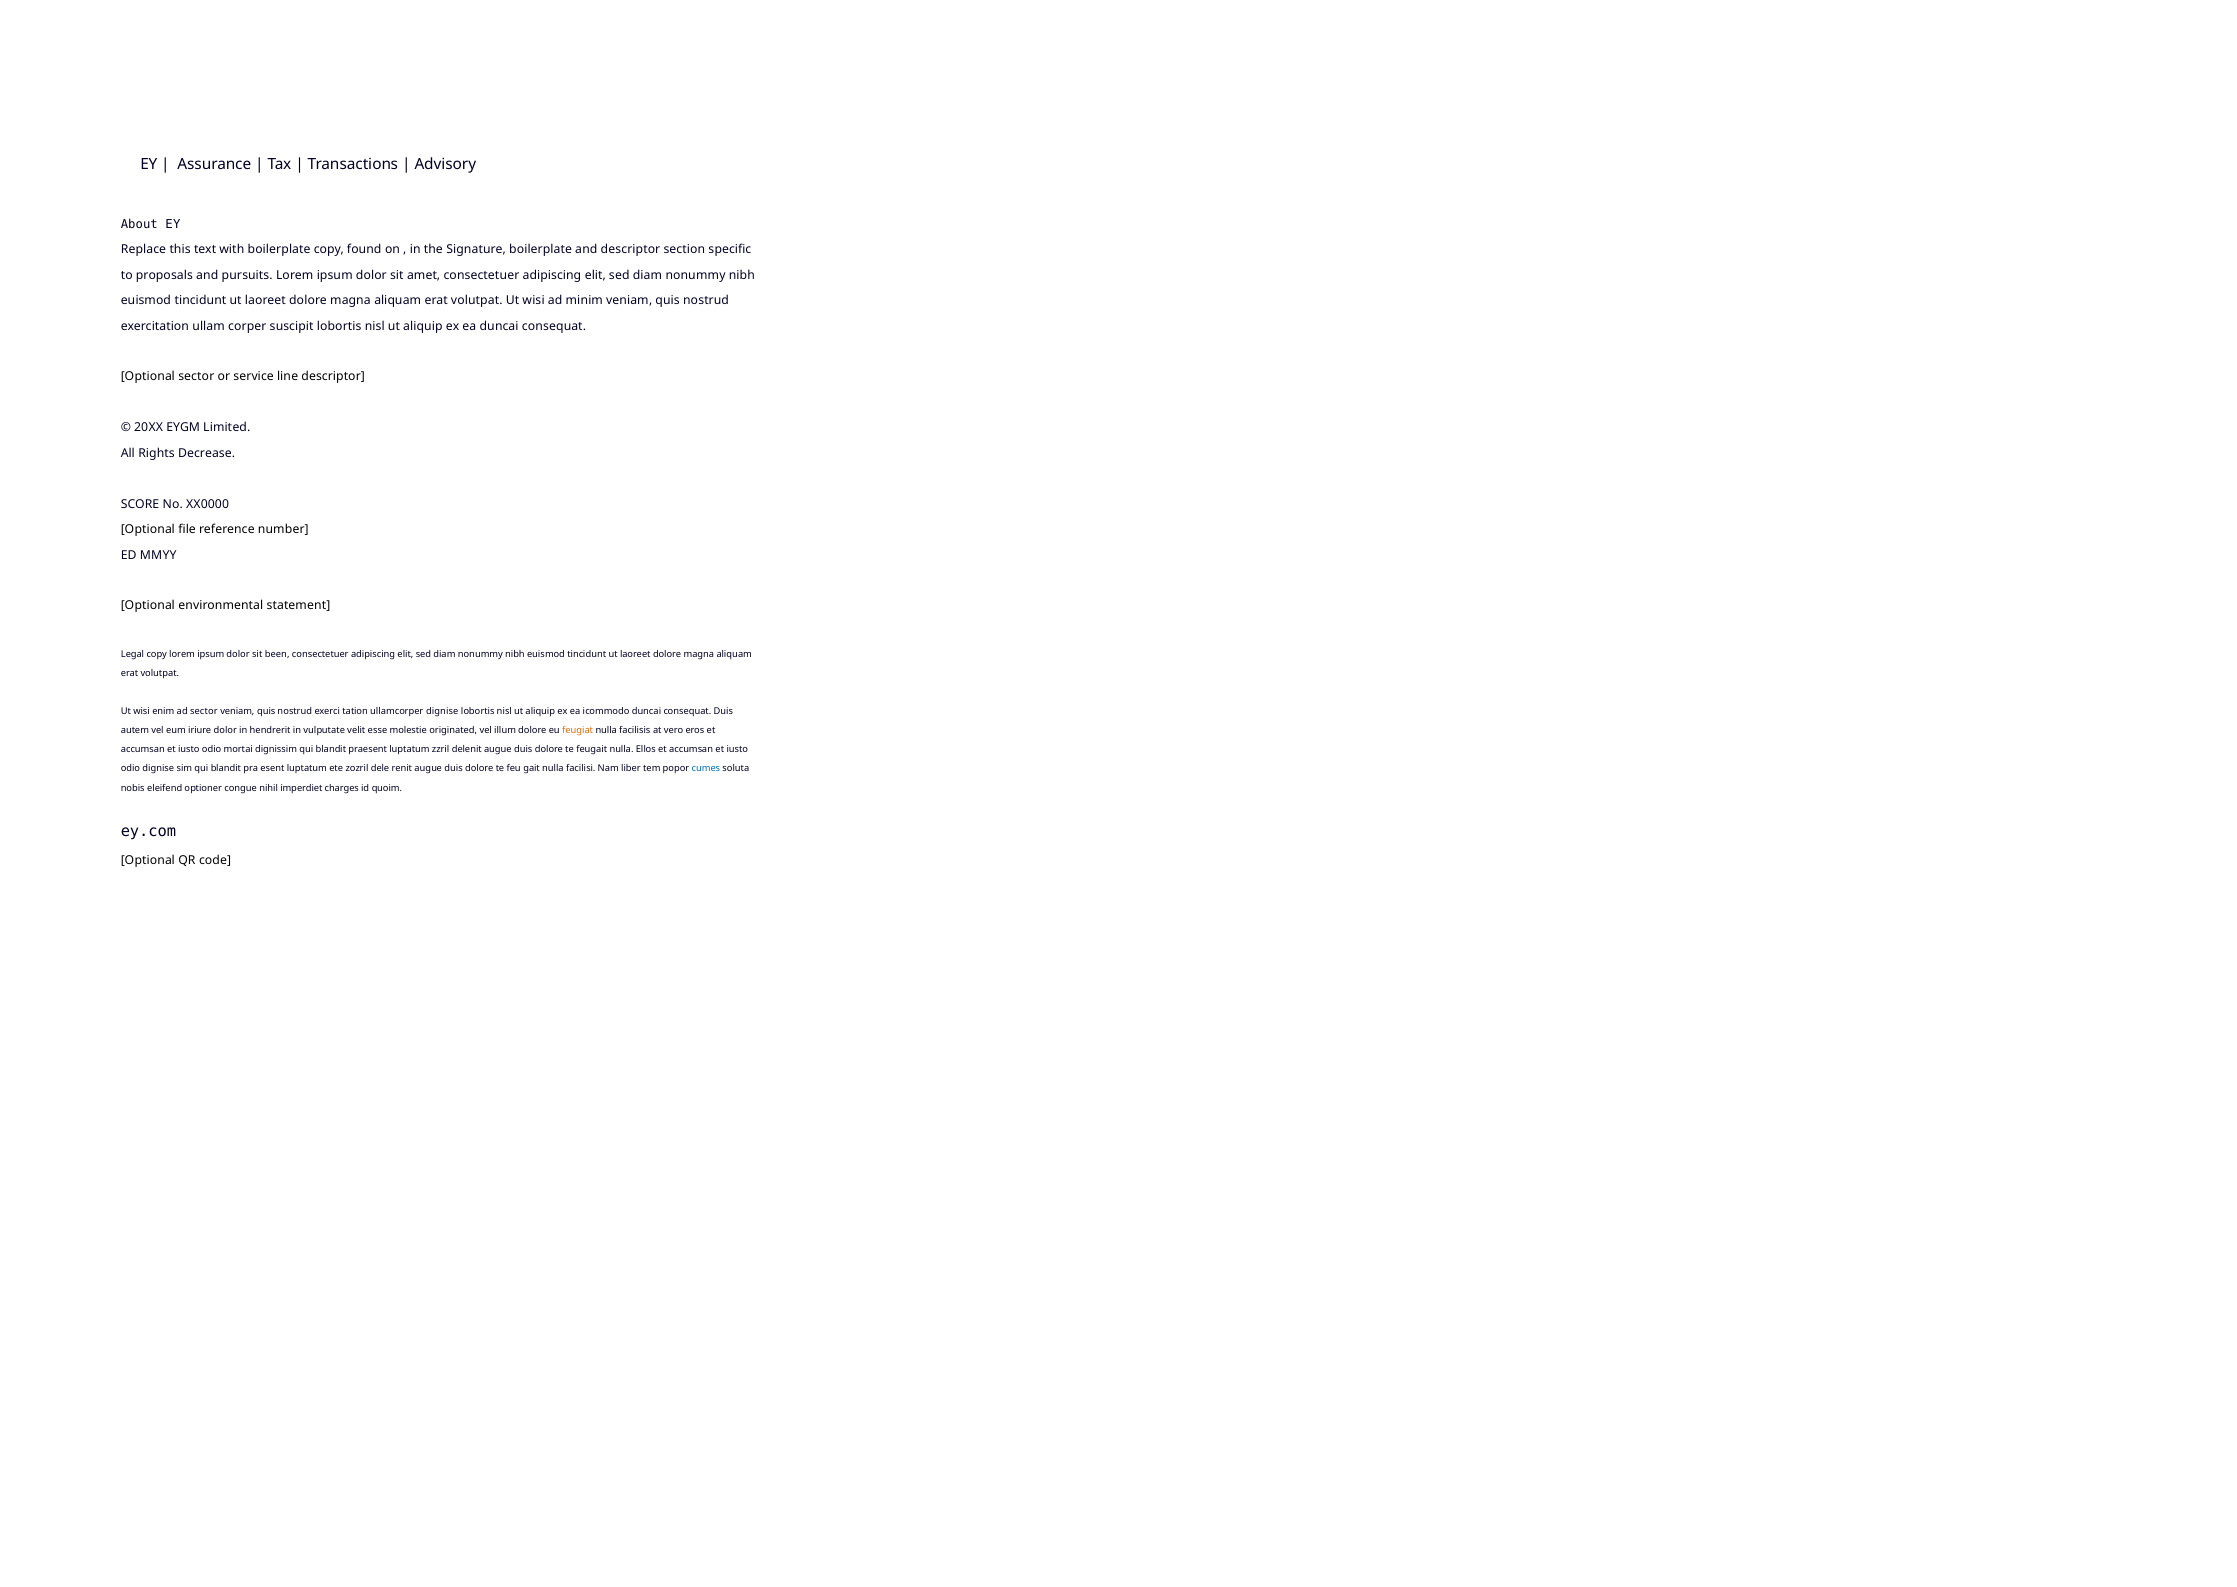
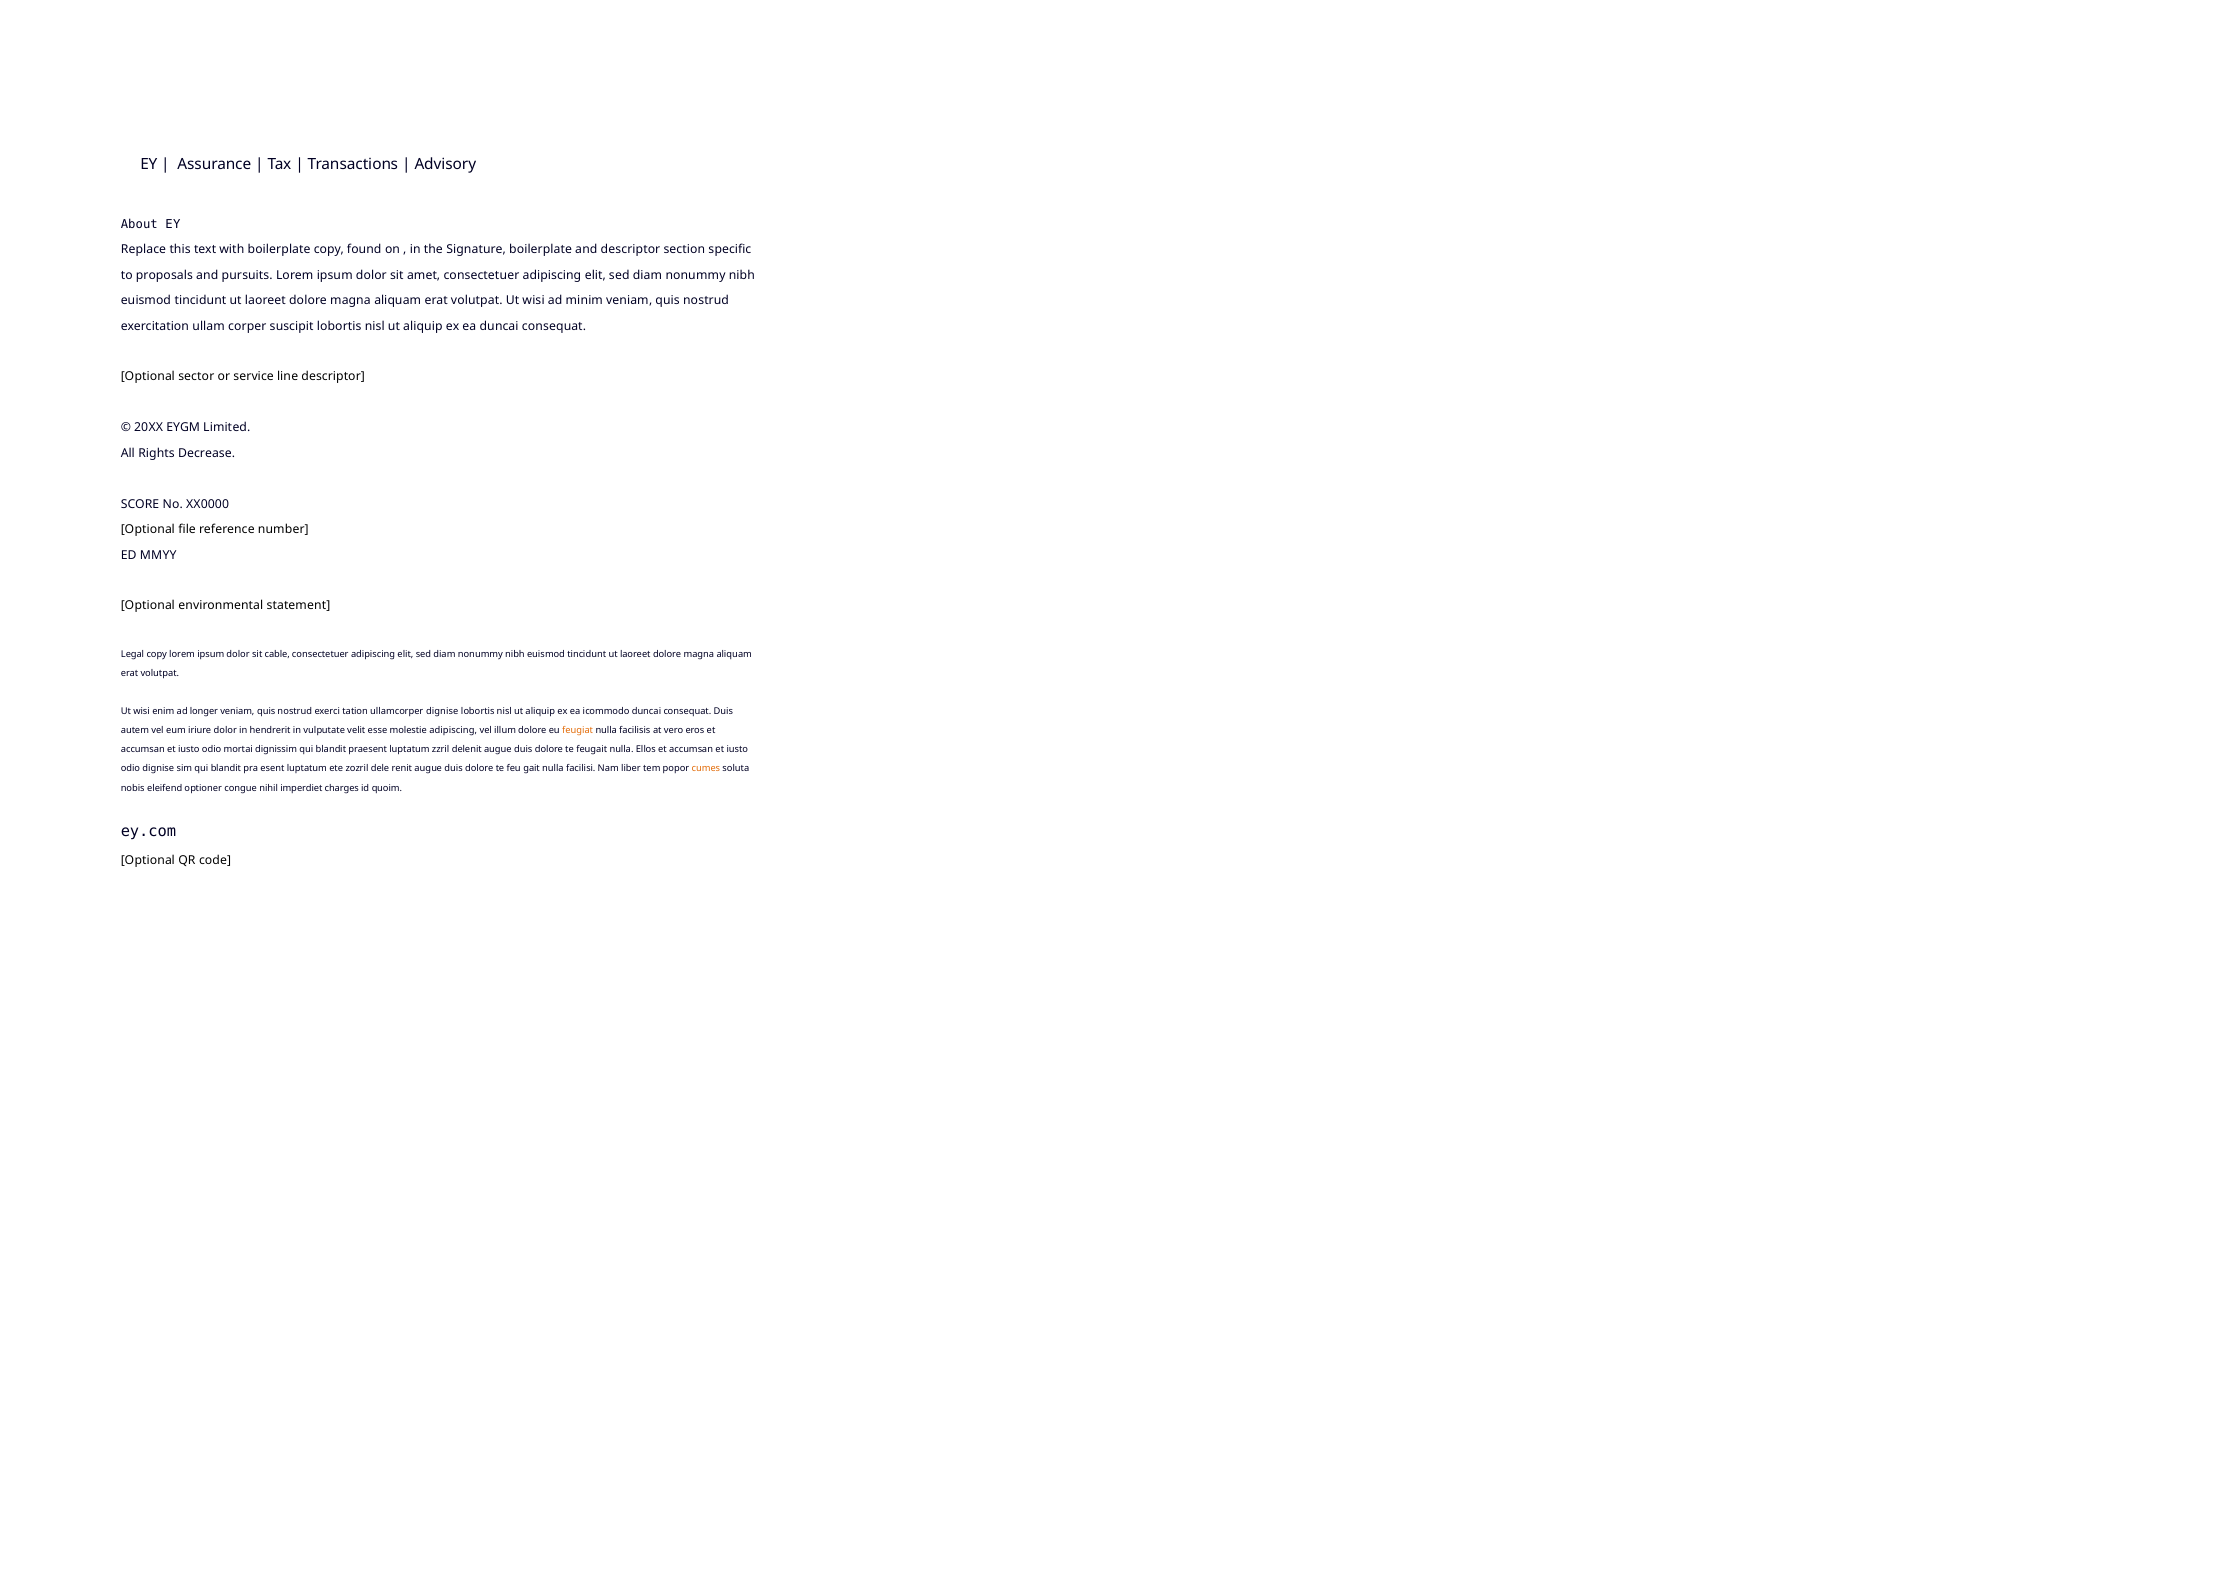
been: been -> cable (277, 654)
ad sector: sector -> longer (204, 711)
molestie originated: originated -> adipiscing (453, 731)
cumes colour: blue -> orange (706, 769)
